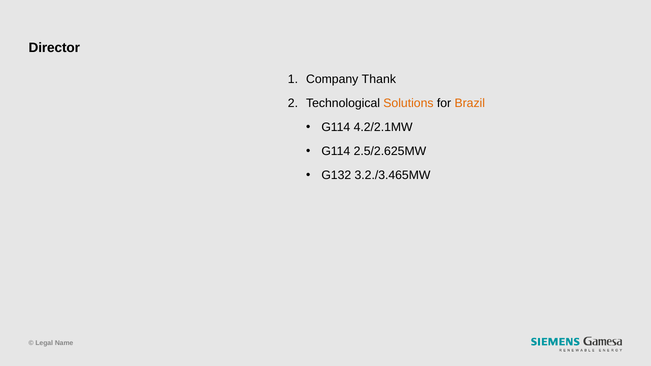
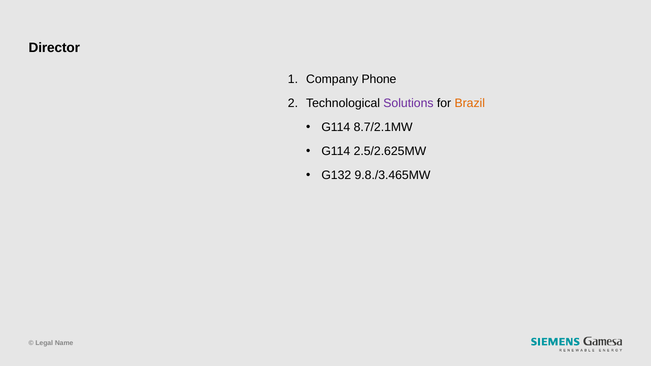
Thank: Thank -> Phone (379, 79)
Solutions colour: orange -> purple (408, 103)
4.2/2.1MW: 4.2/2.1MW -> 8.7/2.1MW (383, 127)
3.2./3.465MW: 3.2./3.465MW -> 9.8./3.465MW (393, 175)
